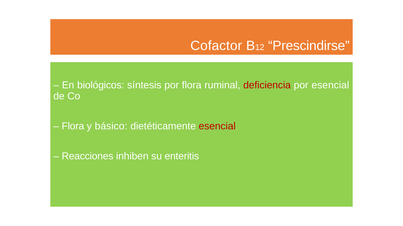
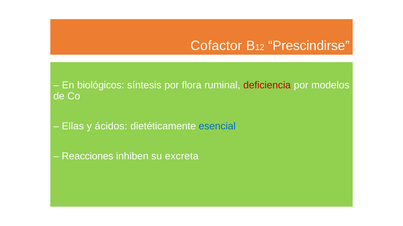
por esencial: esencial -> modelos (330, 85)
Flora: Flora -> Ellas (73, 127)
básico: básico -> ácidos (111, 127)
esencial colour: red -> blue (217, 127)
enteritis: enteritis -> excreta (182, 157)
